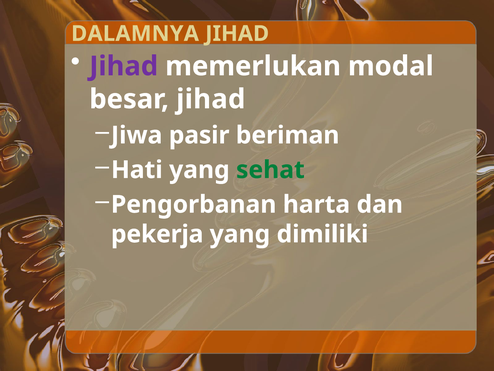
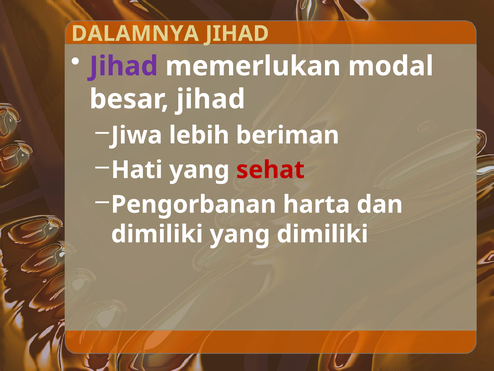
pasir: pasir -> lebih (199, 135)
sehat colour: green -> red (270, 170)
pekerja: pekerja -> dimiliki (157, 234)
